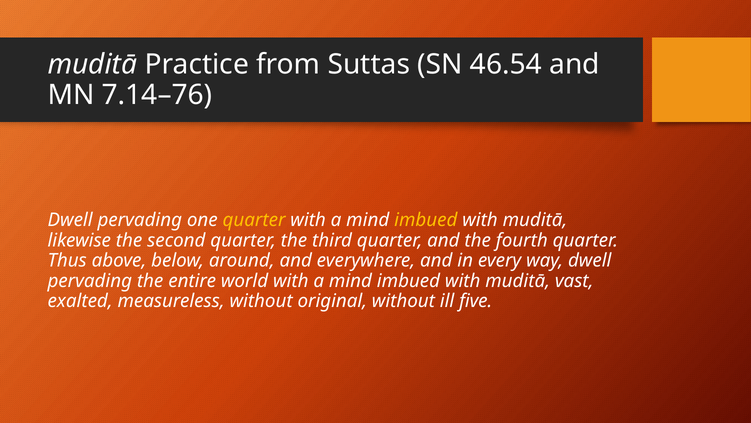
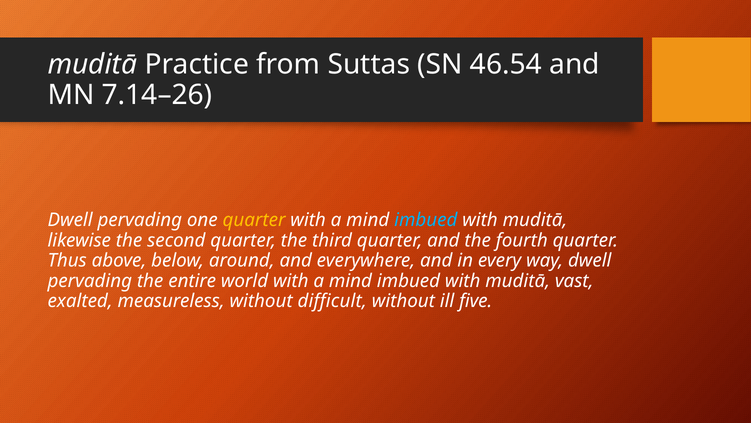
7.14–76: 7.14–76 -> 7.14–26 (157, 95)
imbued colour: yellow -> light blue (426, 220)
original: original -> difficult (332, 301)
